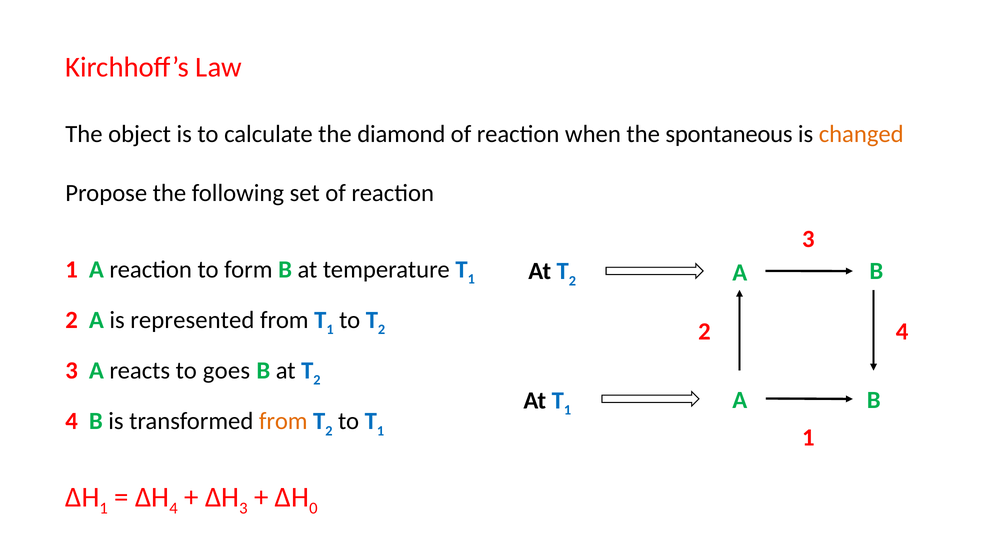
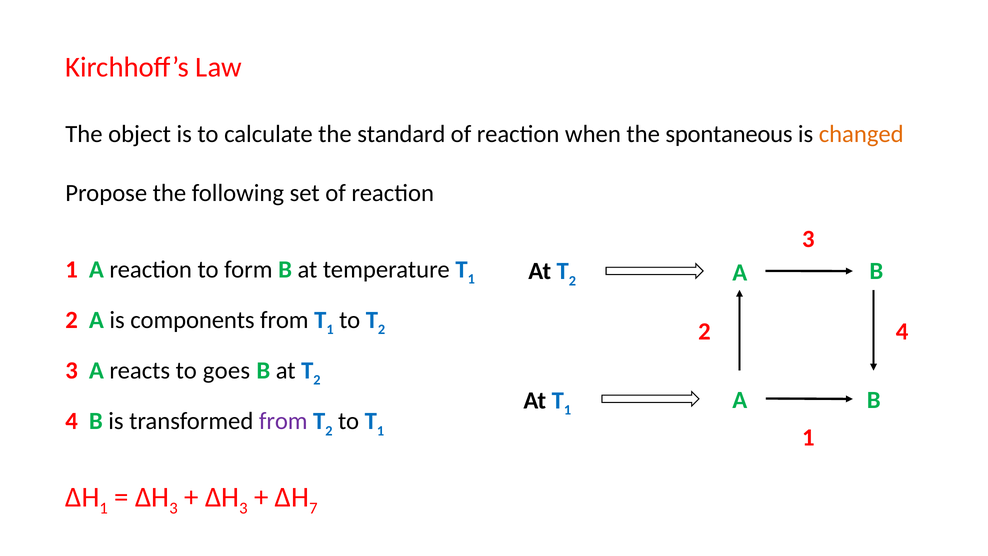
diamond: diamond -> standard (401, 134)
represented: represented -> components (192, 320)
from colour: orange -> purple (283, 421)
4: 4 -> 3 (174, 508)
0: 0 -> 7 (313, 508)
